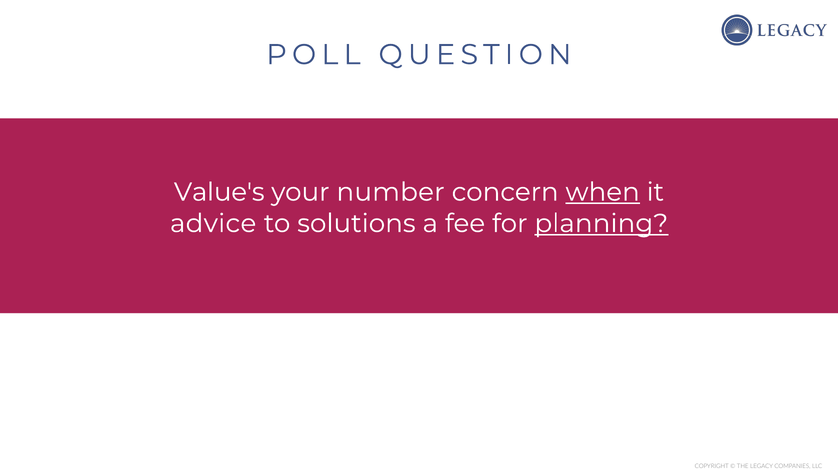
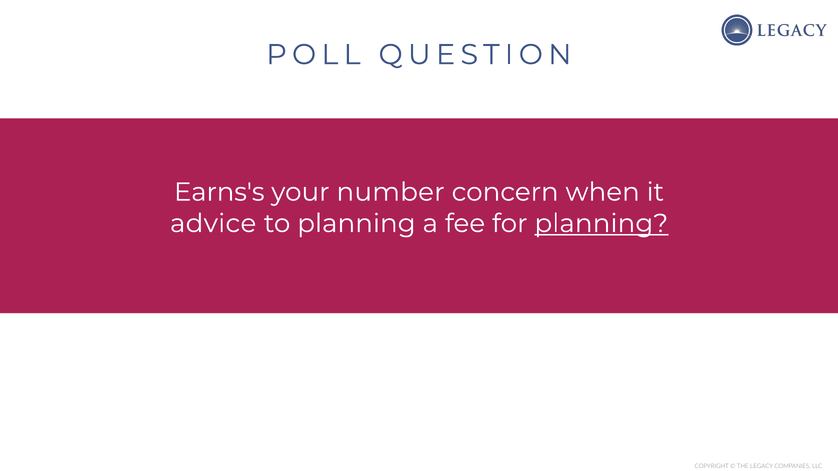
Value's: Value's -> Earns's (219, 192)
when underline: present -> none (603, 192)
to solutions: solutions -> planning (356, 224)
